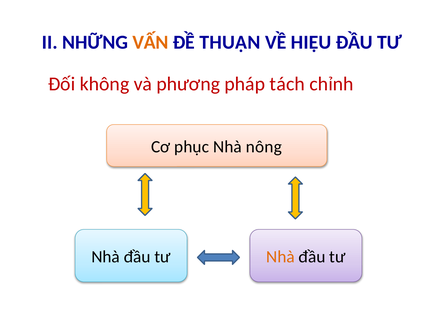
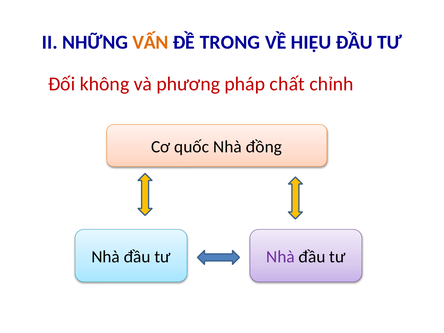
THUẬN: THUẬN -> TRONG (230, 42)
tách: tách -> chất (287, 84)
phục: phục -> quốc (192, 147)
nông: nông -> đồng (264, 147)
Nhà colour: orange -> purple (281, 257)
